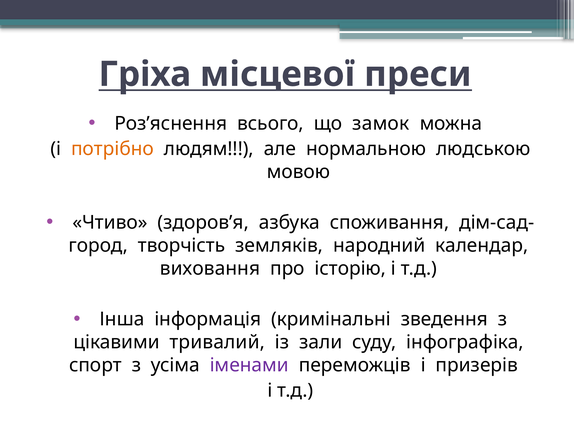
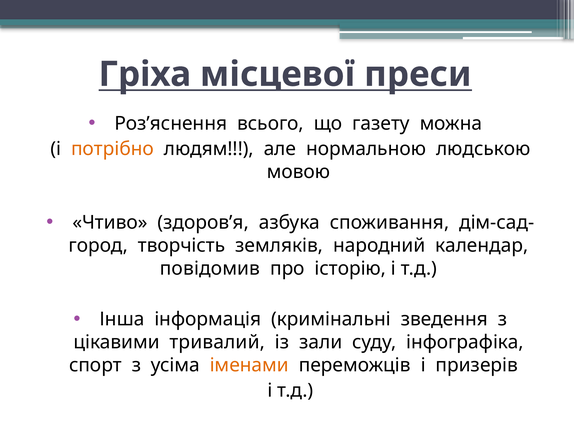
замок: замок -> газету (381, 123)
виховання: виховання -> повідомив (210, 268)
іменами colour: purple -> orange (249, 365)
